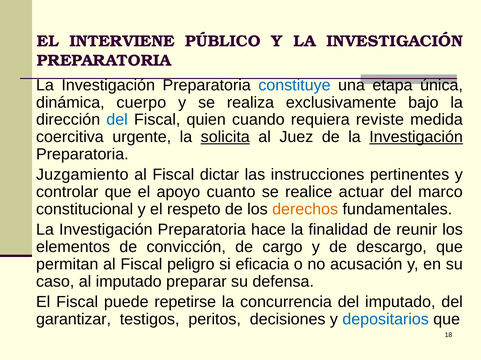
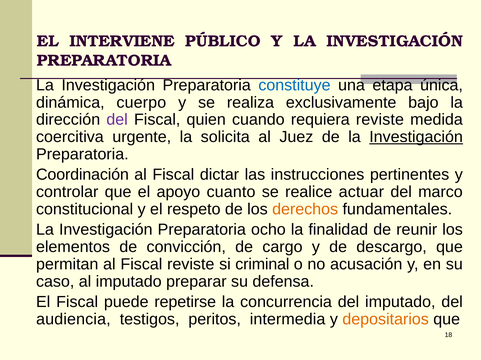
del colour: blue -> purple (117, 120)
solicita underline: present -> none (225, 137)
Juzgamiento: Juzgamiento -> Coordinación (82, 175)
hace: hace -> ocho (268, 230)
Fiscal peligro: peligro -> reviste (191, 265)
eficacia: eficacia -> criminal (262, 265)
garantizar: garantizar -> audiencia (73, 320)
decisiones: decisiones -> intermedia (288, 320)
depositarios colour: blue -> orange (386, 320)
